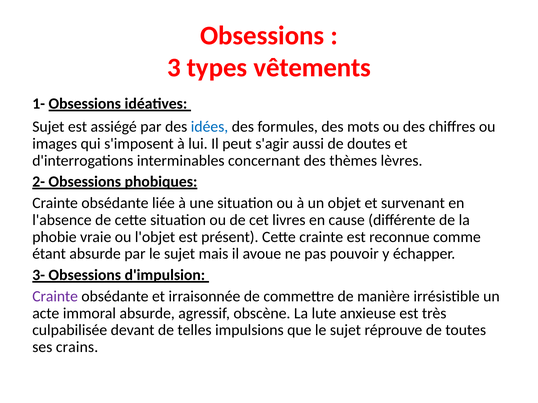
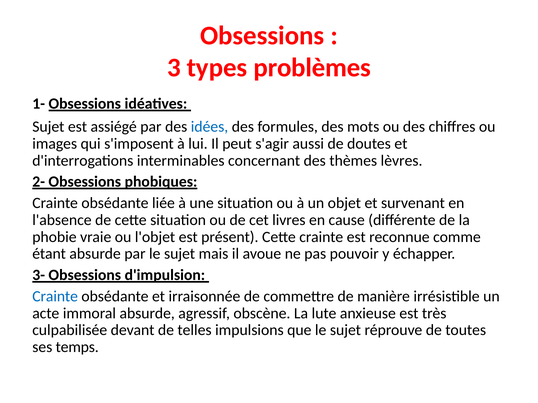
vêtements: vêtements -> problèmes (312, 68)
Crainte colour: purple -> blue (55, 297)
crains: crains -> temps (77, 347)
